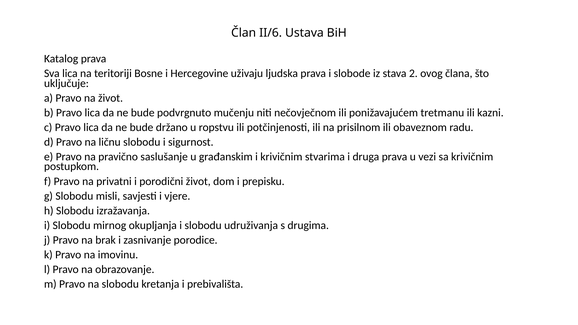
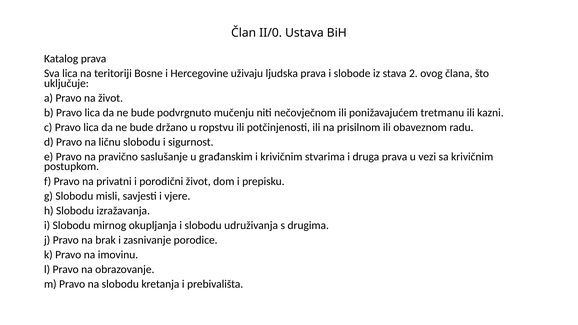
II/6: II/6 -> II/0 (271, 33)
